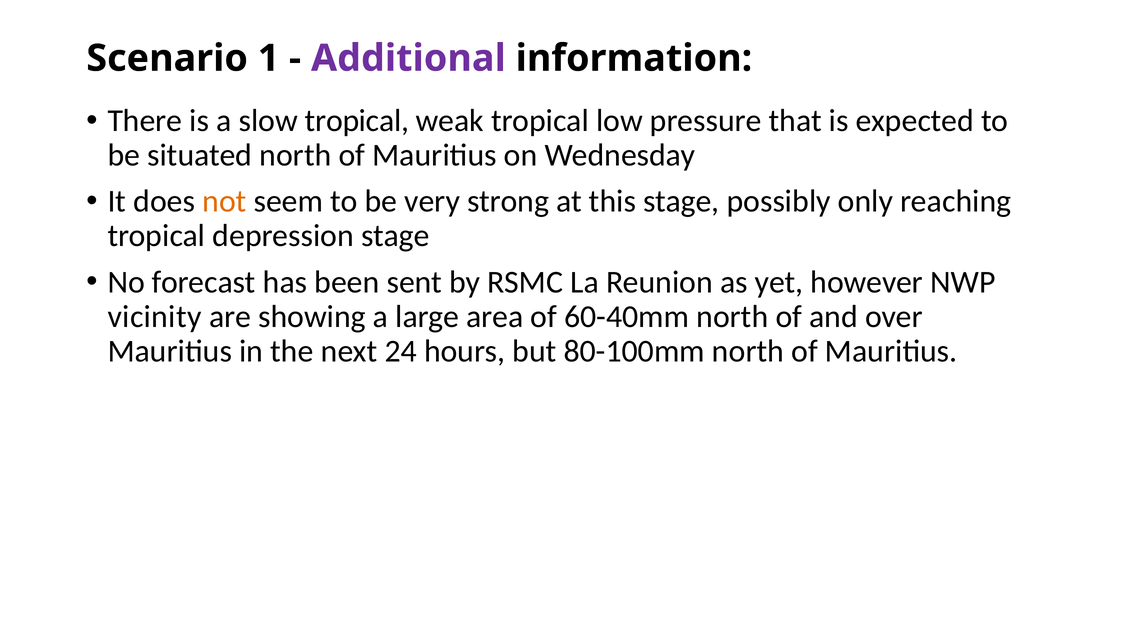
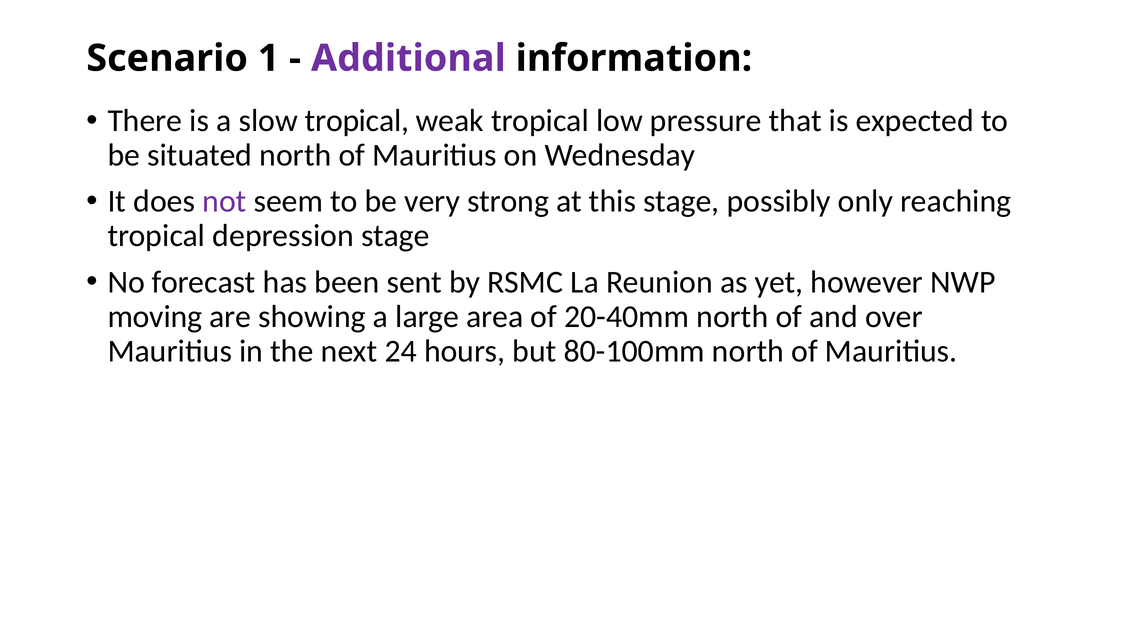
not colour: orange -> purple (224, 201)
vicinity: vicinity -> moving (155, 316)
60-40mm: 60-40mm -> 20-40mm (627, 316)
